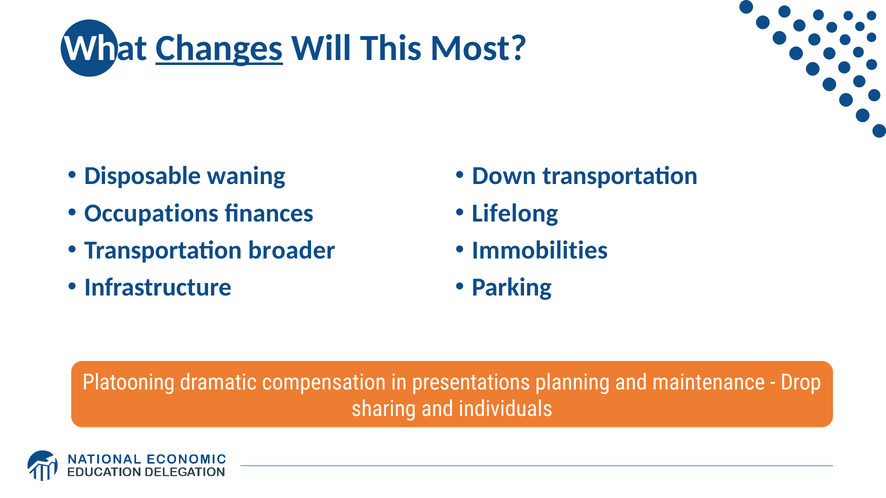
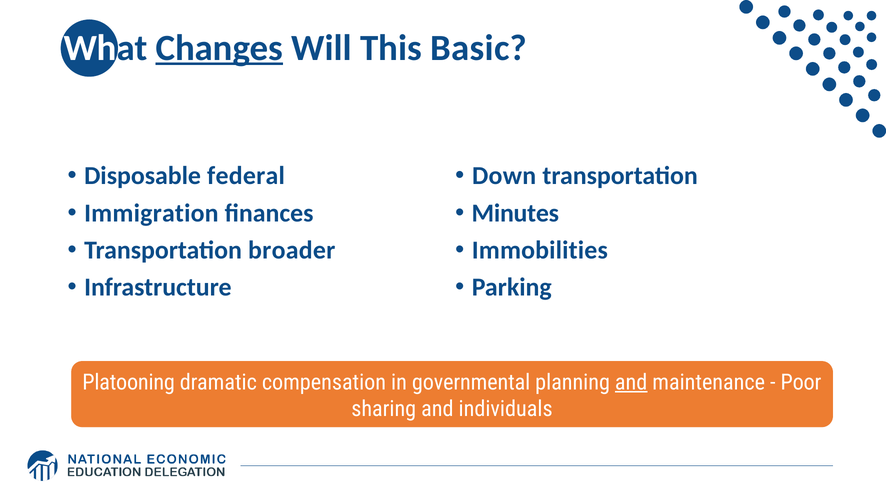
Most: Most -> Basic (479, 48)
waning: waning -> federal (246, 176)
Occupations: Occupations -> Immigration (151, 213)
Lifelong: Lifelong -> Minutes (515, 213)
presentations: presentations -> governmental (471, 383)
and underline: none -> present (631, 383)
Drop: Drop -> Poor (801, 383)
